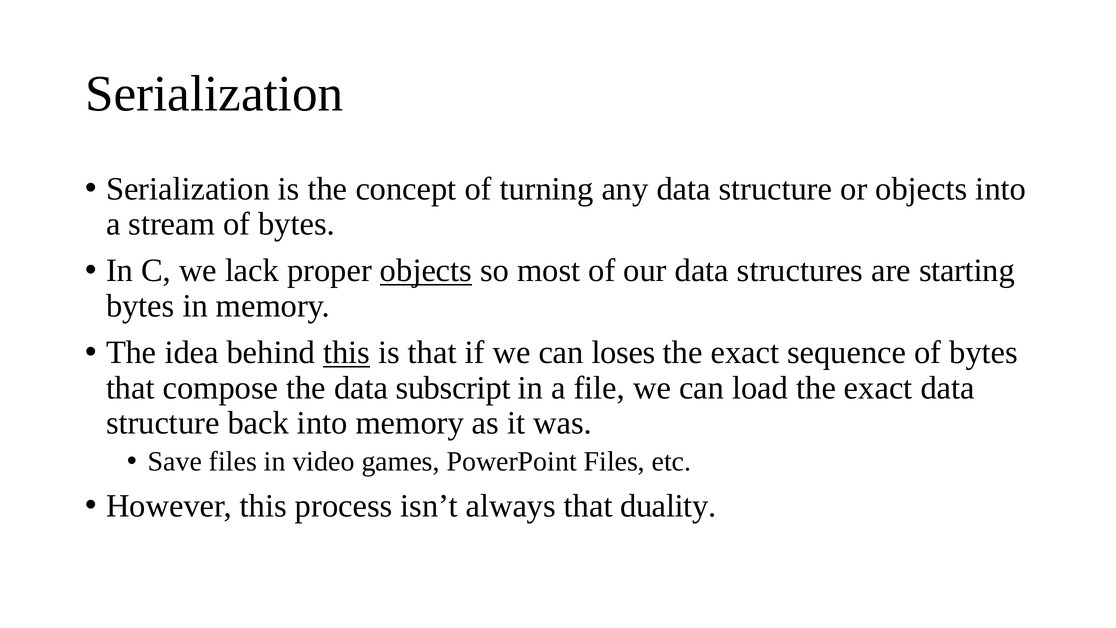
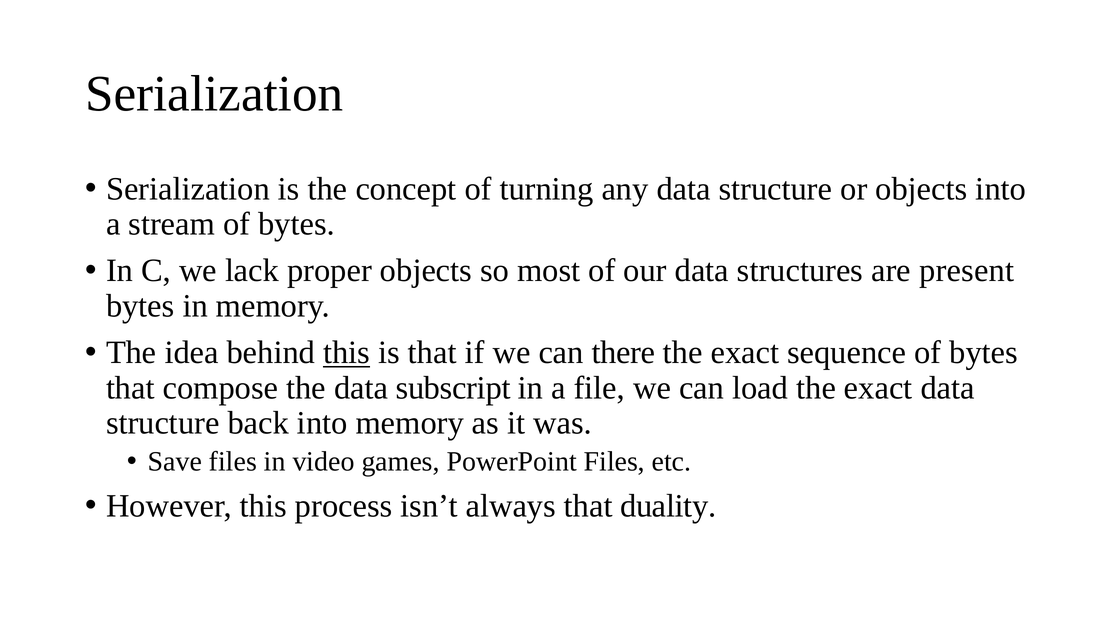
objects underline: present -> none (426, 271)
starting: starting -> present (967, 271)
loses: loses -> there (623, 353)
